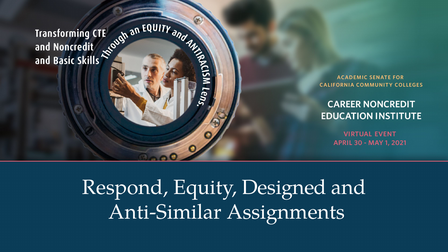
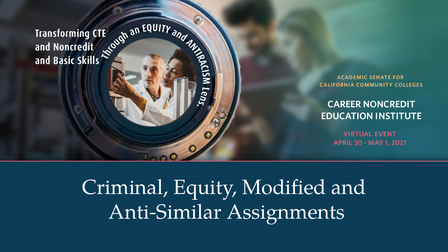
Respond: Respond -> Criminal (125, 188)
Designed: Designed -> Modified (284, 188)
